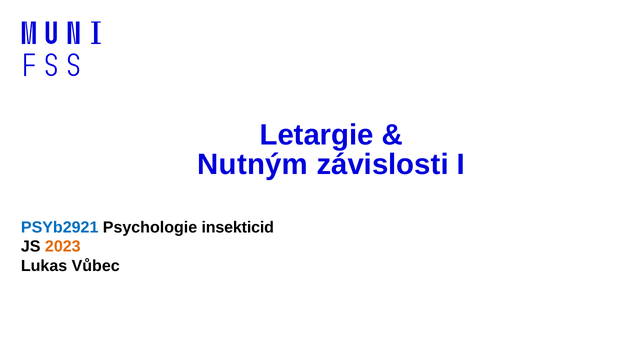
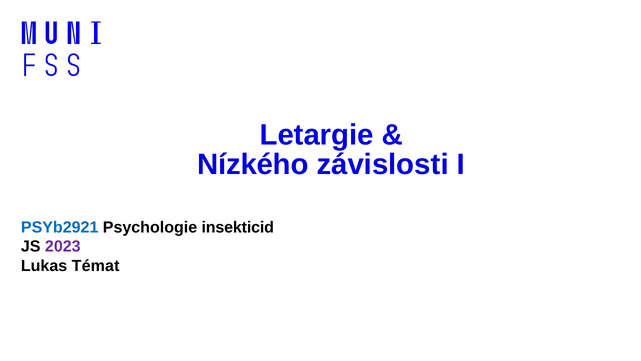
Nutným: Nutným -> Nízkého (253, 164)
2023 colour: orange -> purple (63, 246)
Vůbec: Vůbec -> Témat (96, 266)
